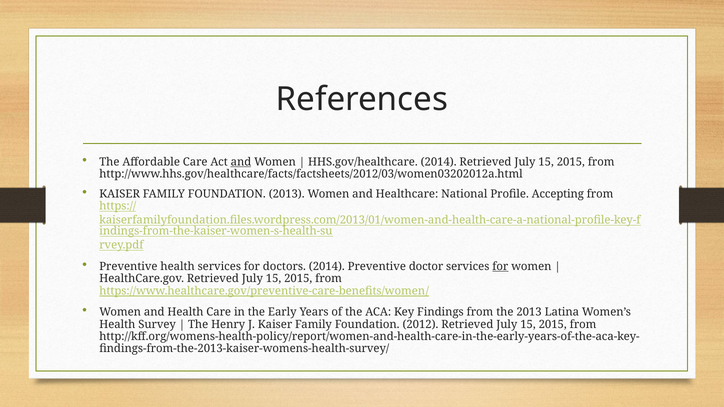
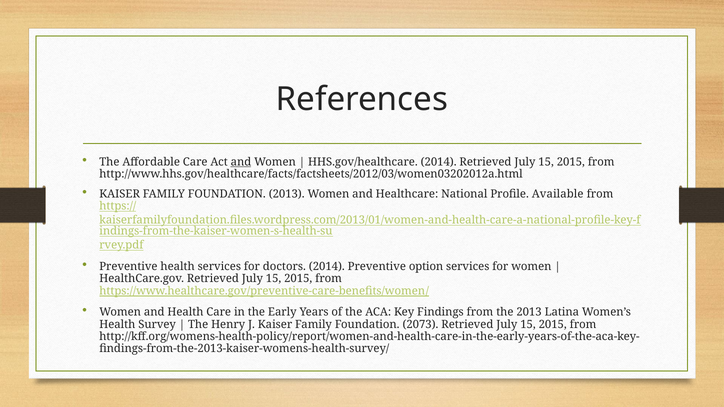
Accepting: Accepting -> Available (558, 194)
doctor: doctor -> option (426, 267)
for underline: present -> none (500, 267)
2012: 2012 -> 2073 (420, 325)
